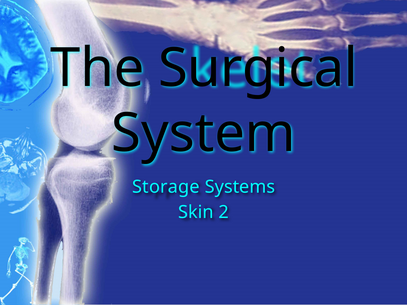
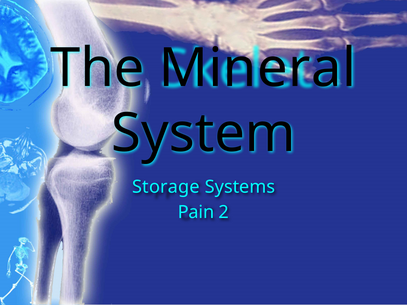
Surgical: Surgical -> Mineral (257, 68)
Skin: Skin -> Pain (196, 212)
